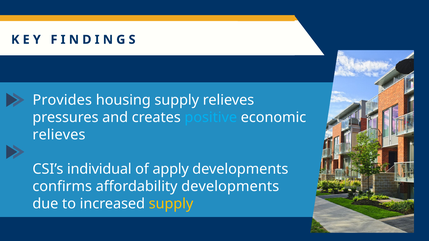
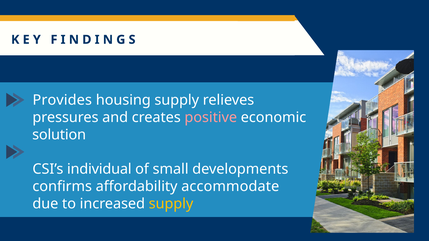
positive colour: light blue -> pink (211, 118)
relieves: relieves -> solution (59, 135)
apply: apply -> small (171, 169)
affordability developments: developments -> accommodate (230, 187)
